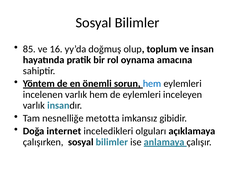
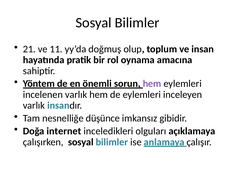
85: 85 -> 21 (29, 49)
16: 16 -> 11 (56, 49)
hem colour: blue -> purple (152, 84)
metotta: metotta -> düşünce (103, 118)
